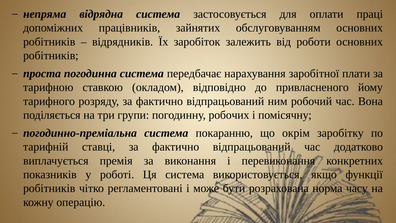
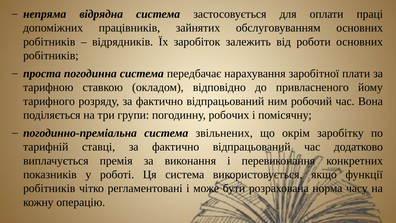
покаранню: покаранню -> звільнених (224, 133)
